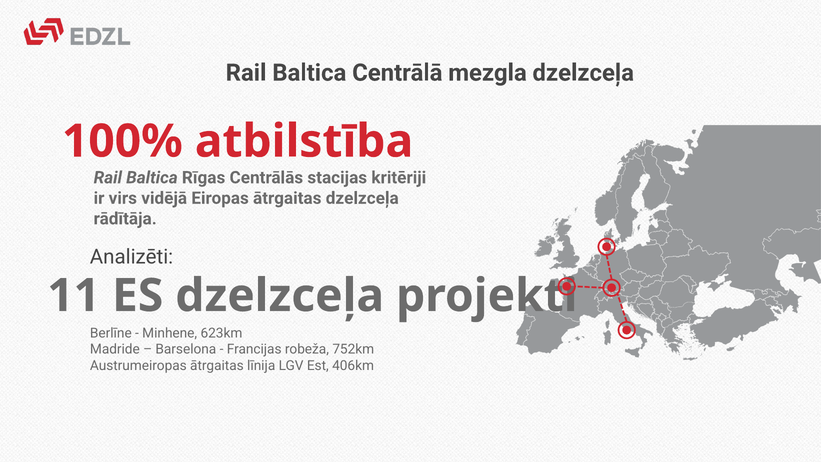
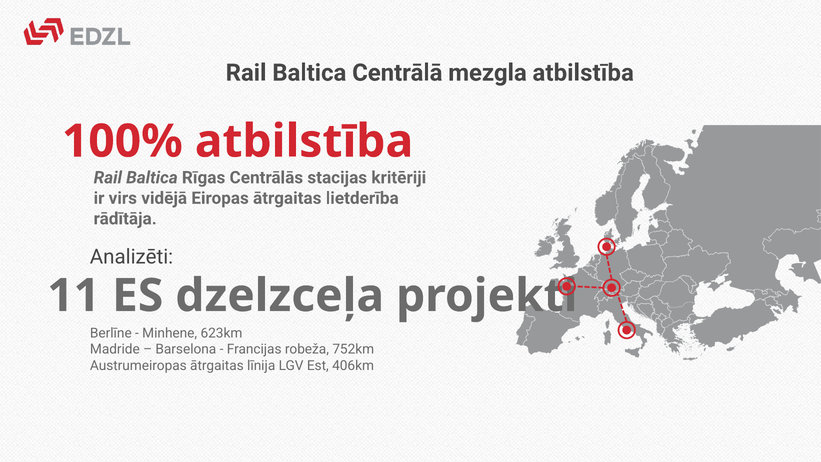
mezgla dzelzceļa: dzelzceļa -> atbilstība (583, 73)
ātrgaitas dzelzceļa: dzelzceļa -> lietderība (362, 198)
